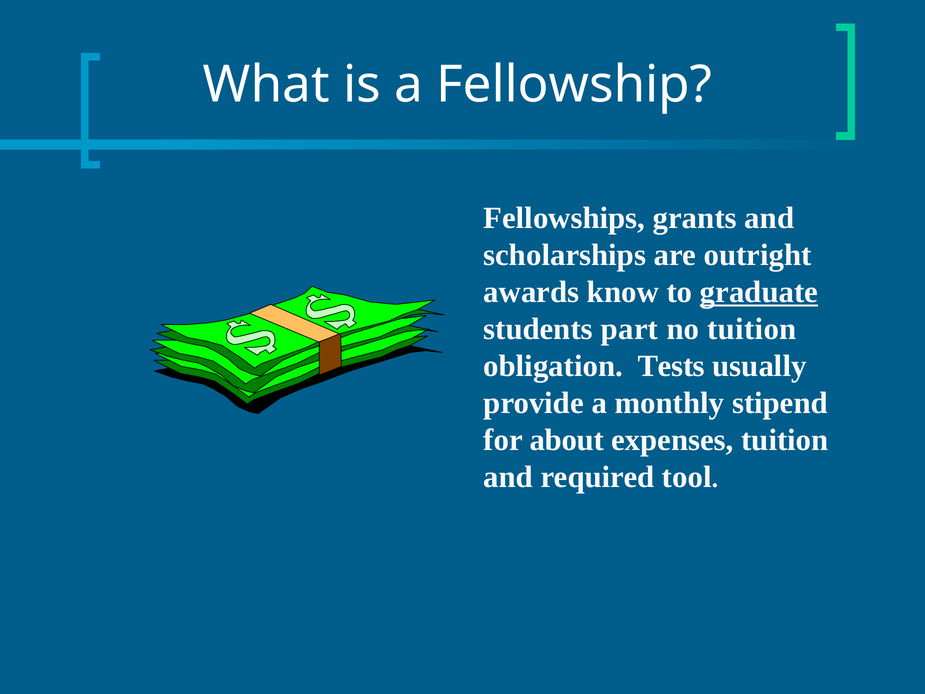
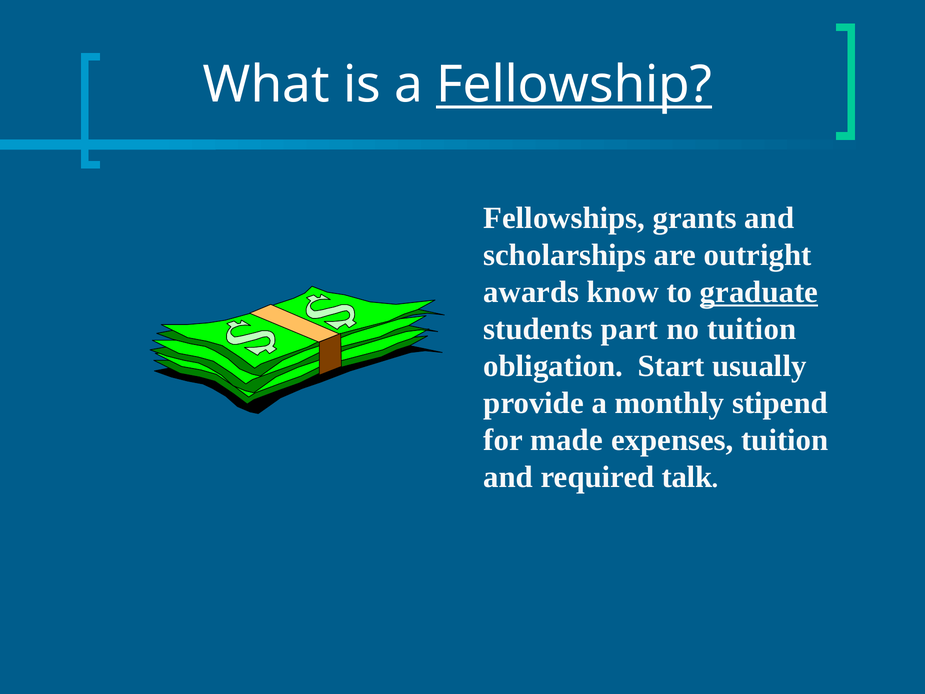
Fellowship underline: none -> present (574, 85)
Tests: Tests -> Start (671, 366)
about: about -> made (566, 440)
tool: tool -> talk (687, 477)
